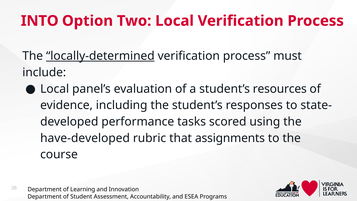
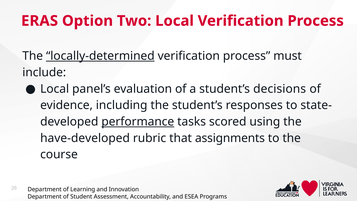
INTO: INTO -> ERAS (40, 21)
resources: resources -> decisions (280, 89)
performance underline: none -> present (138, 122)
